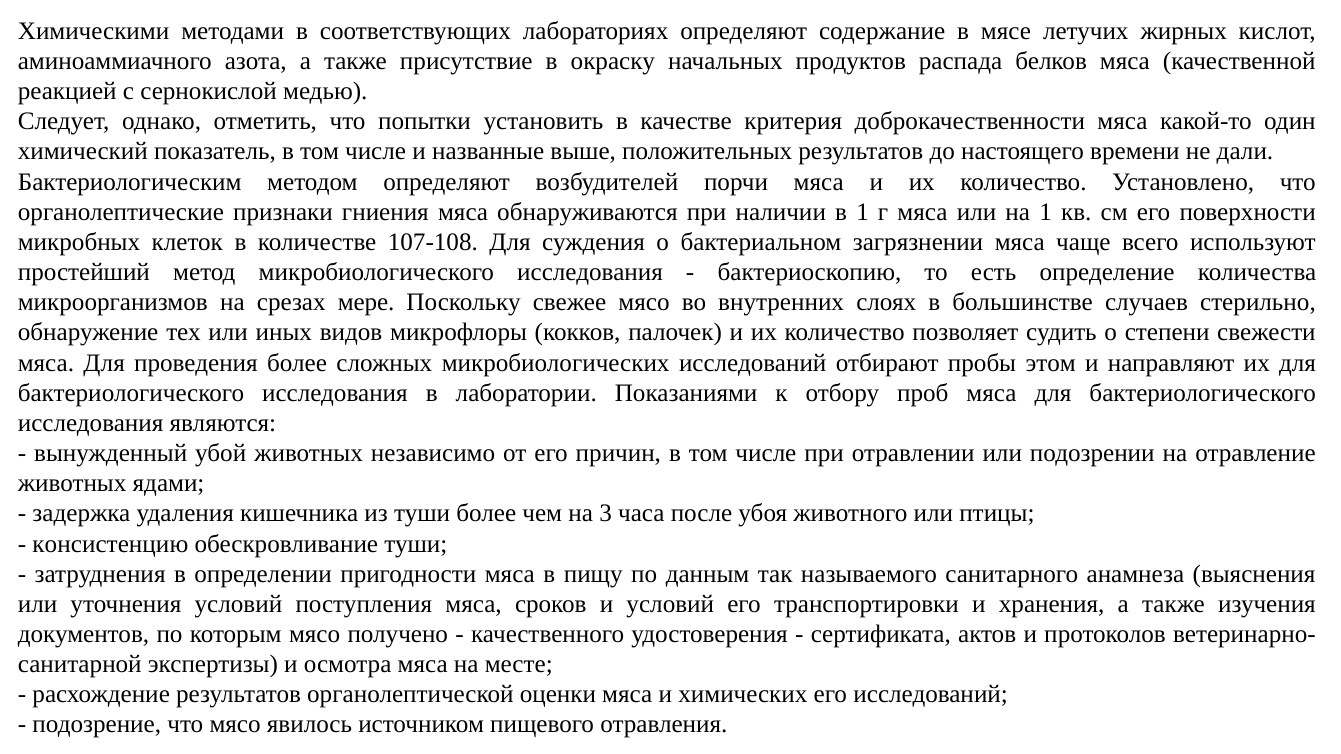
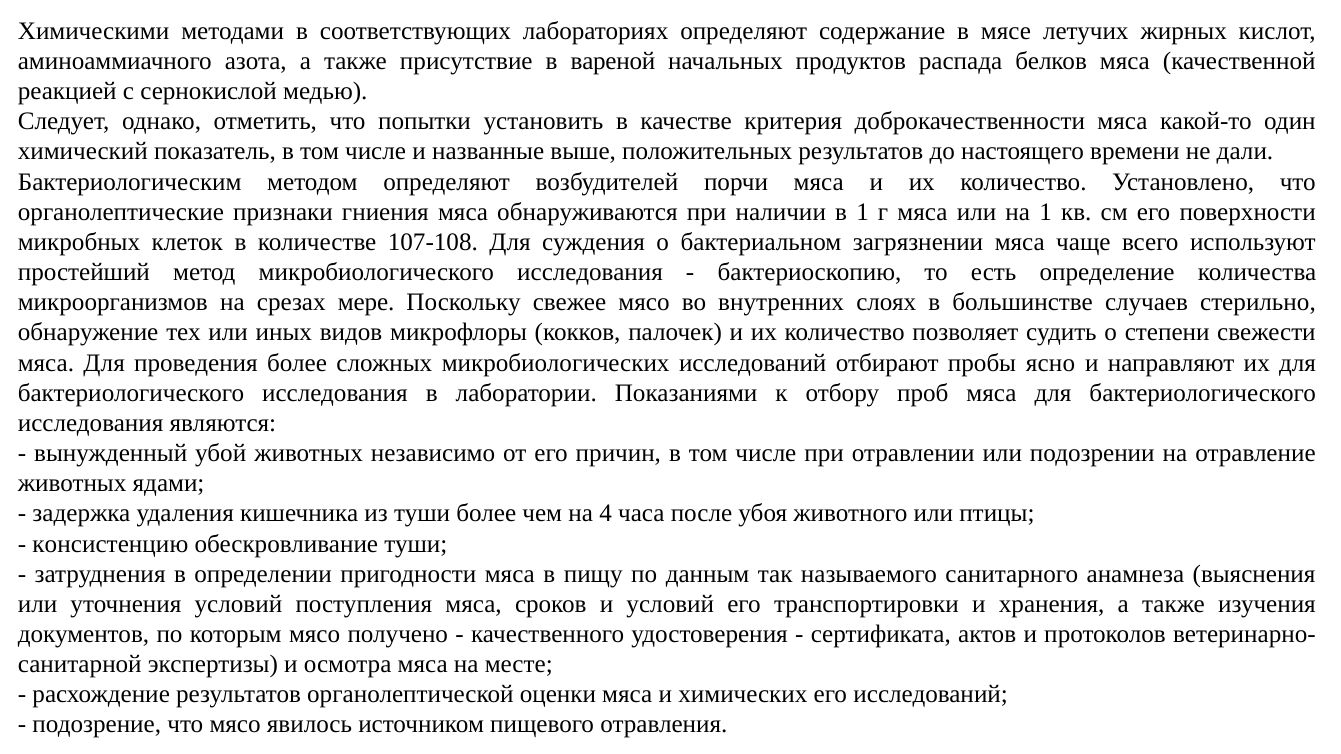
окраску: окраску -> вареной (613, 61)
этом: этом -> ясно (1051, 363)
3: 3 -> 4 (606, 514)
